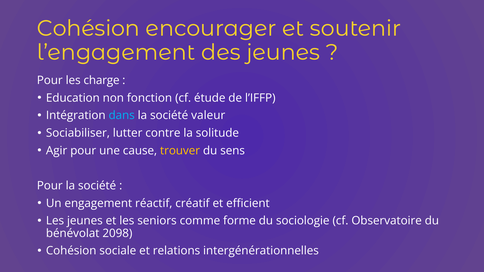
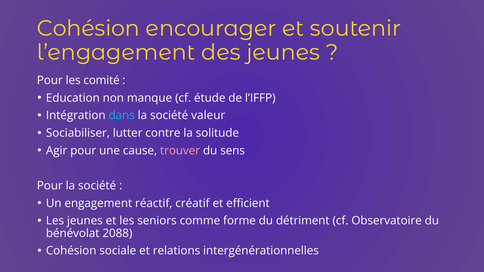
charge: charge -> comité (102, 80)
fonction: fonction -> manque (150, 98)
trouver colour: yellow -> pink (180, 151)
sociologie: sociologie -> détriment (303, 221)
2098: 2098 -> 2088 (117, 233)
